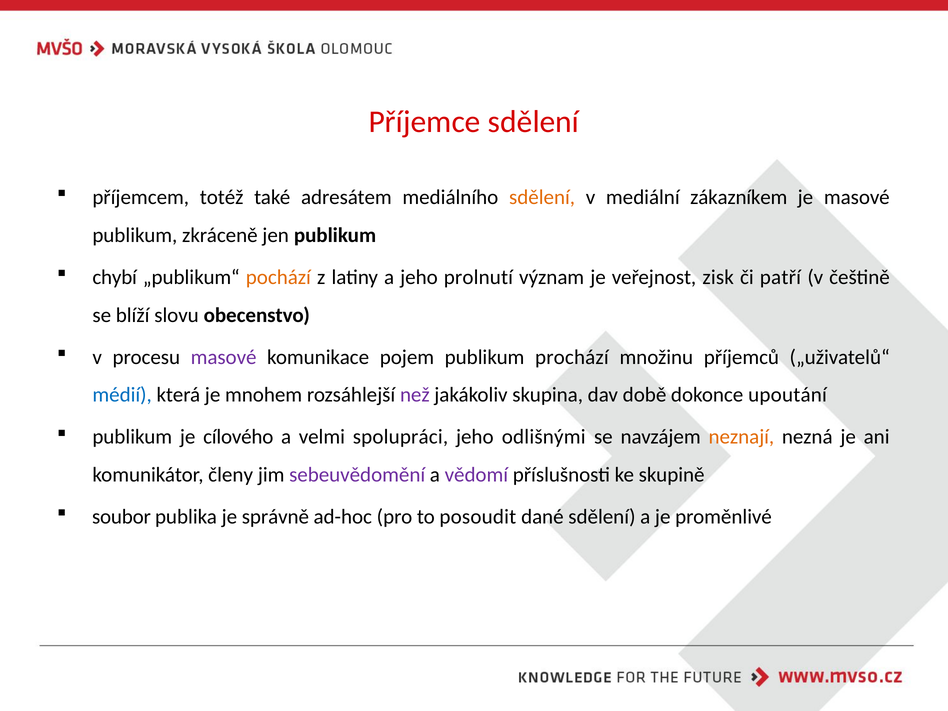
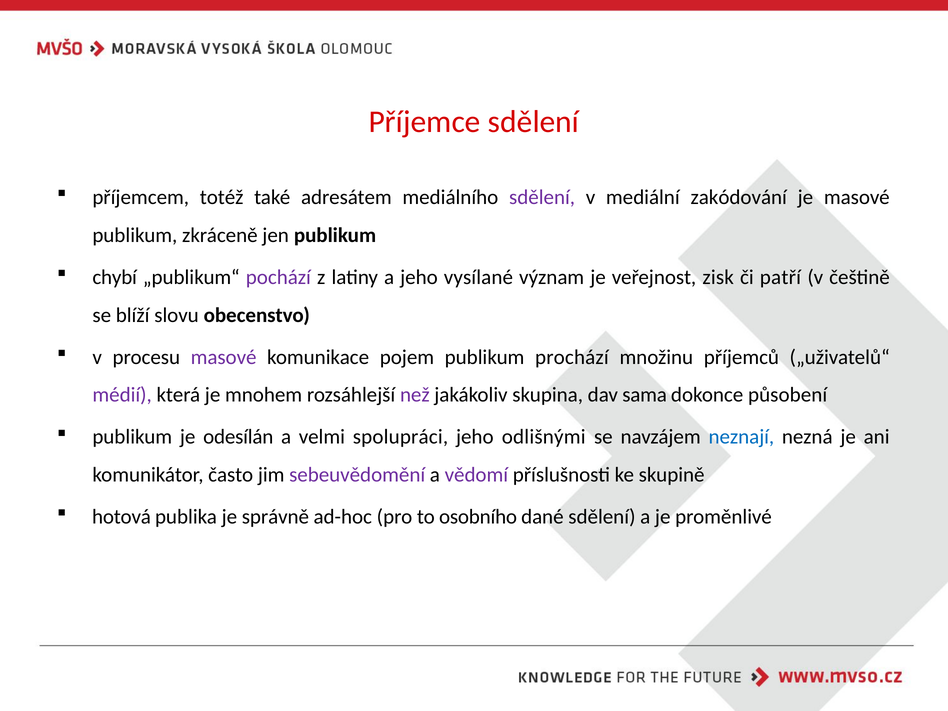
sdělení colour: orange -> purple (542, 197)
zákazníkem: zákazníkem -> zakódování (739, 197)
pochází colour: orange -> purple (278, 277)
prolnutí: prolnutí -> vysílané (478, 277)
médií colour: blue -> purple (122, 395)
době: době -> sama (645, 395)
upoutání: upoutání -> působení (788, 395)
cílového: cílového -> odesílán (238, 437)
neznají colour: orange -> blue (741, 437)
členy: členy -> často (231, 475)
soubor: soubor -> hotová (121, 517)
posoudit: posoudit -> osobního (478, 517)
